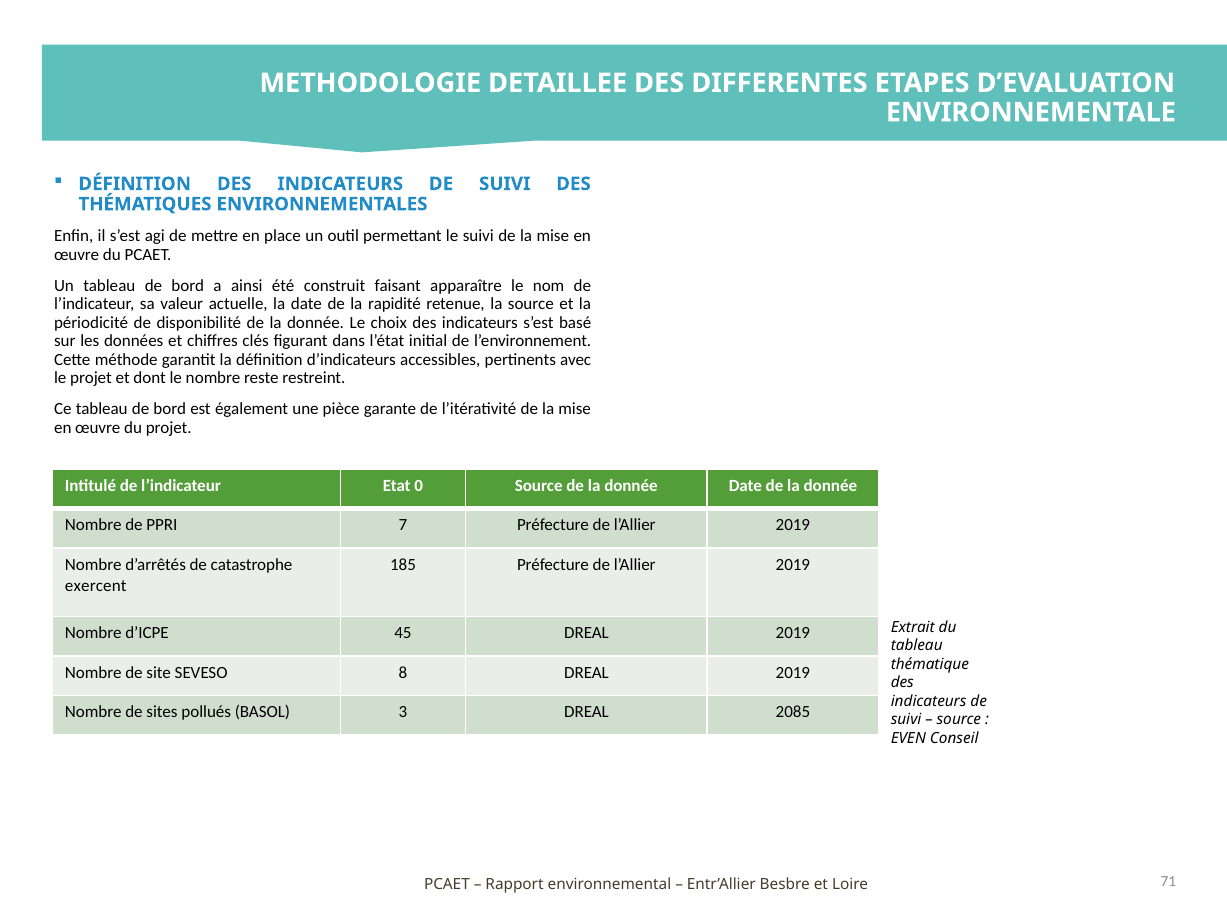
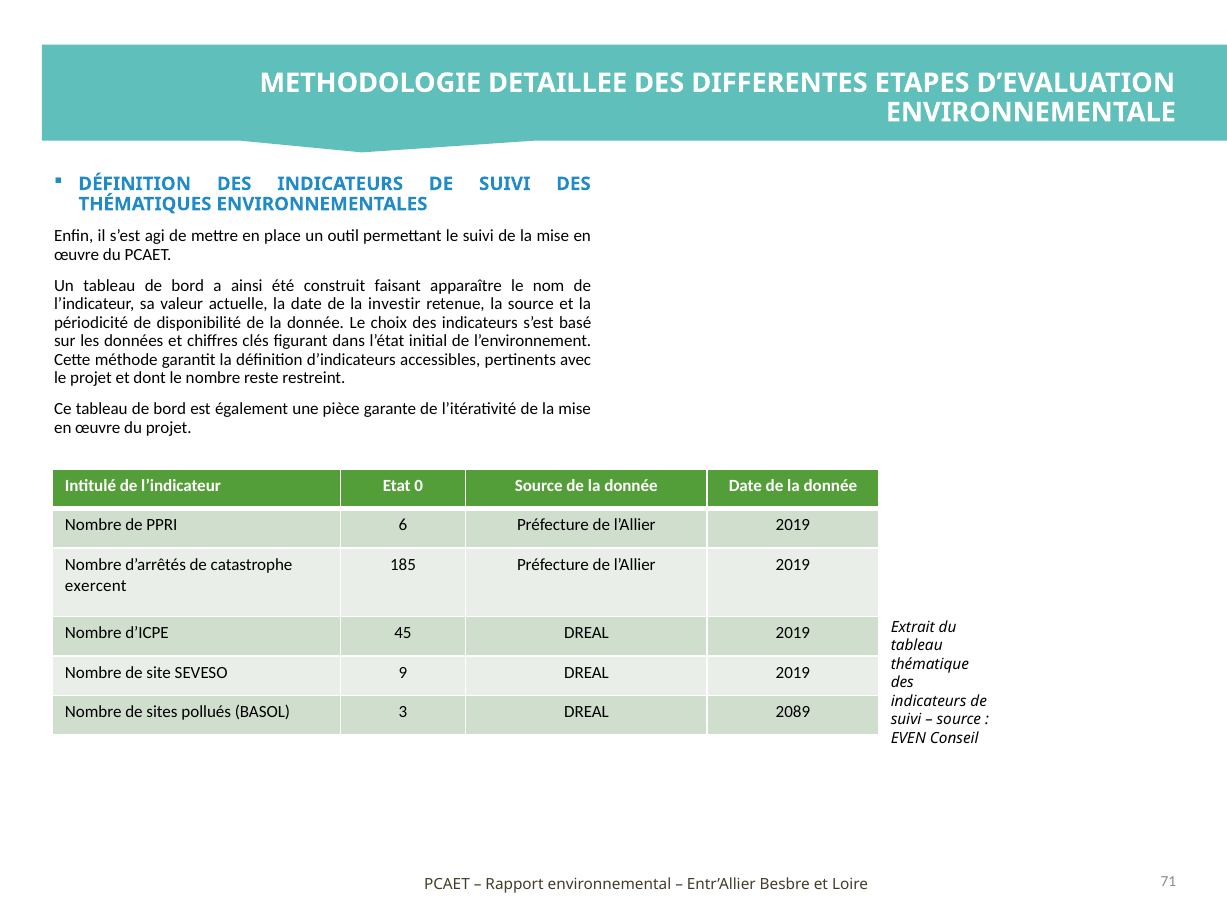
rapidité: rapidité -> investir (394, 304)
7: 7 -> 6 (403, 525)
8: 8 -> 9 (403, 673)
2085: 2085 -> 2089 (793, 712)
